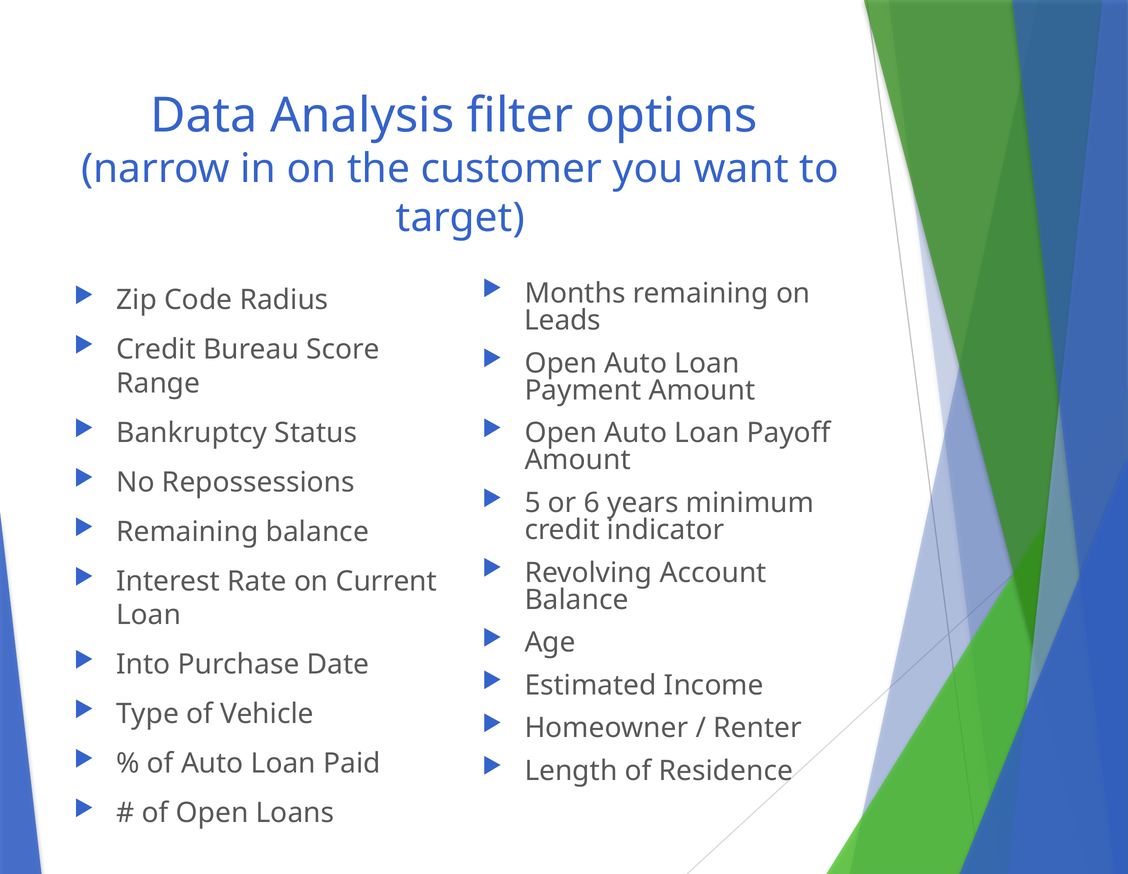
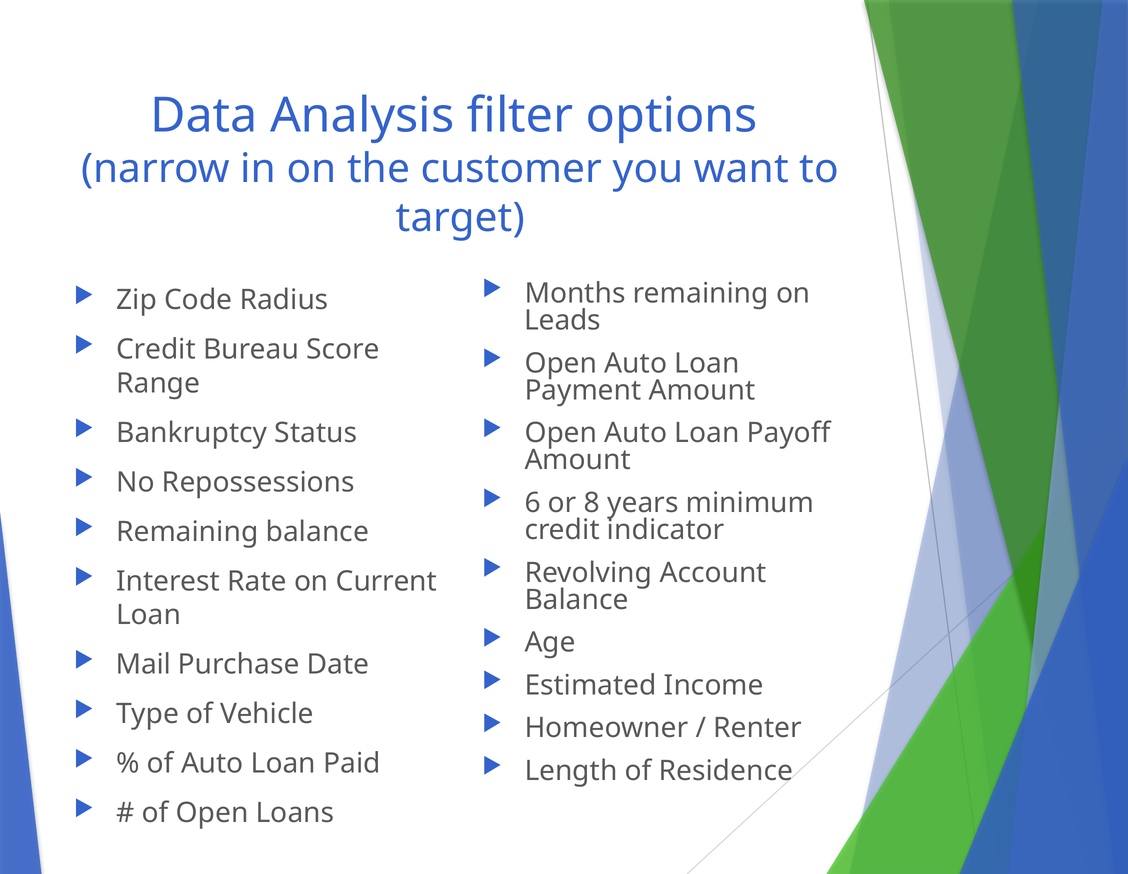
5: 5 -> 6 (533, 503)
6: 6 -> 8 (592, 503)
Into: Into -> Mail (143, 665)
